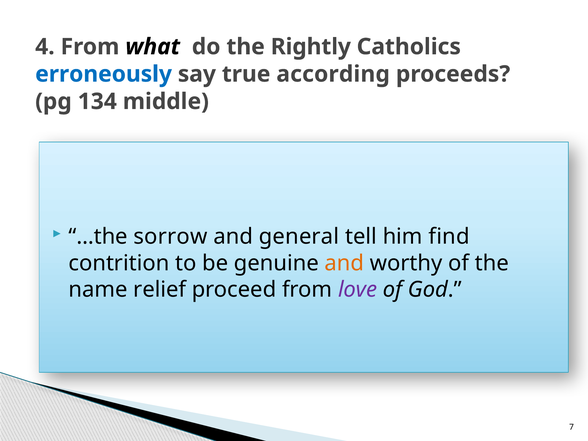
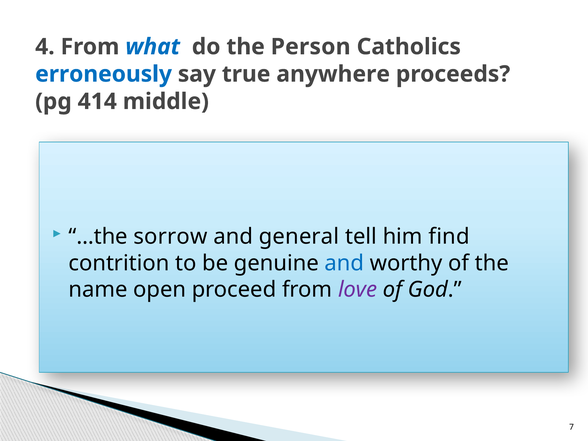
what colour: black -> blue (153, 47)
Rightly: Rightly -> Person (311, 47)
according: according -> anywhere (333, 74)
134: 134 -> 414 (97, 101)
and colour: orange -> blue (344, 263)
relief: relief -> open (160, 290)
